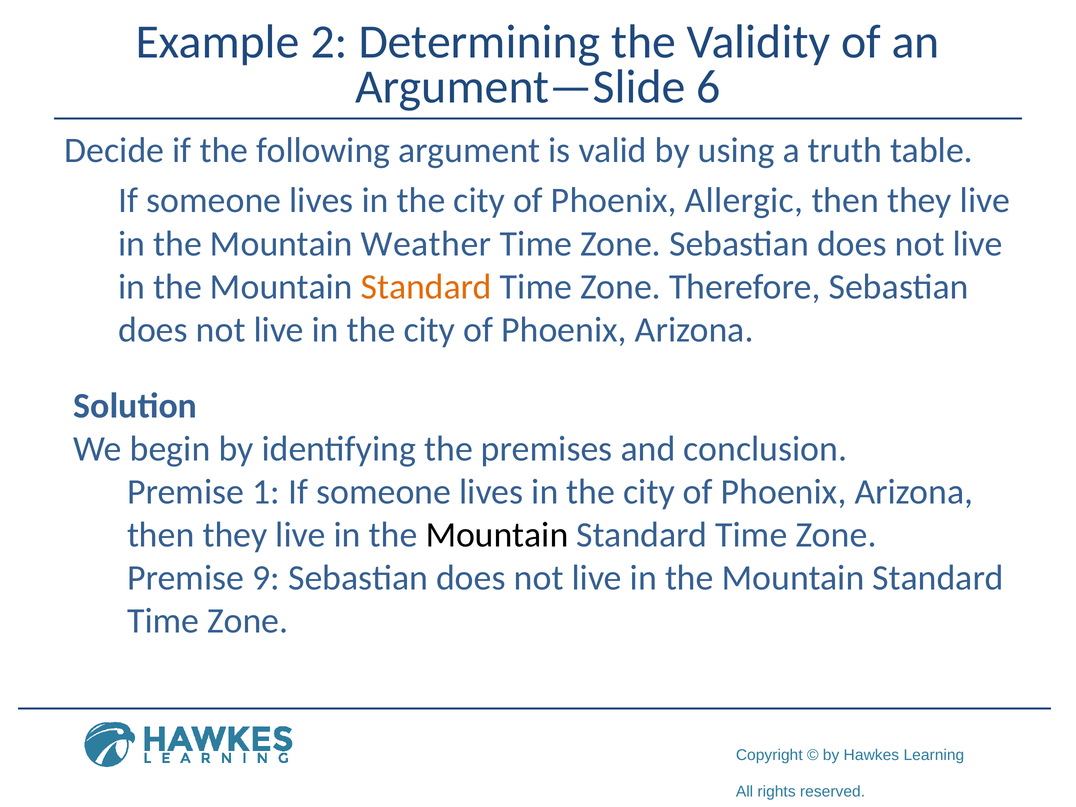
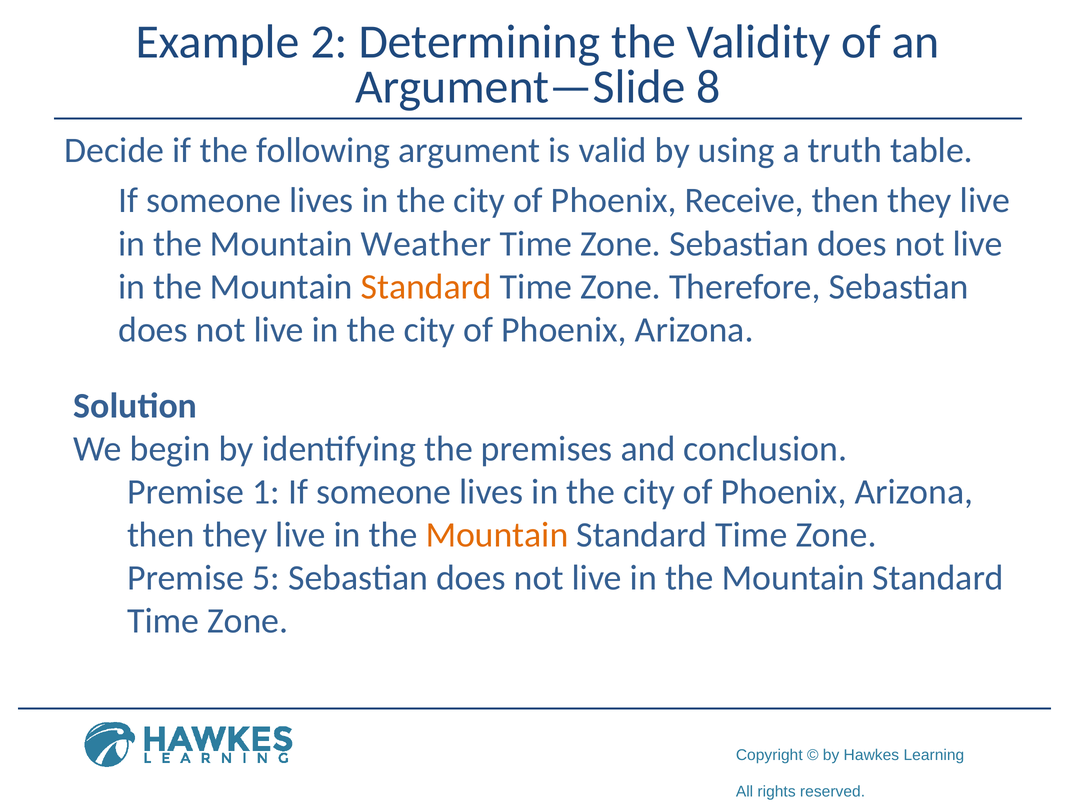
6: 6 -> 8 (709, 87)
Allergic: Allergic -> Receive (744, 201)
Mountain colour: black -> orange (497, 535)
9: 9 -> 5 (266, 578)
